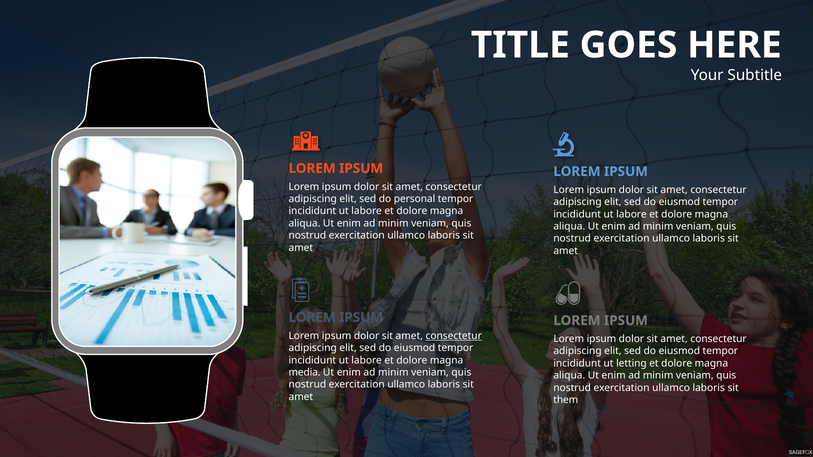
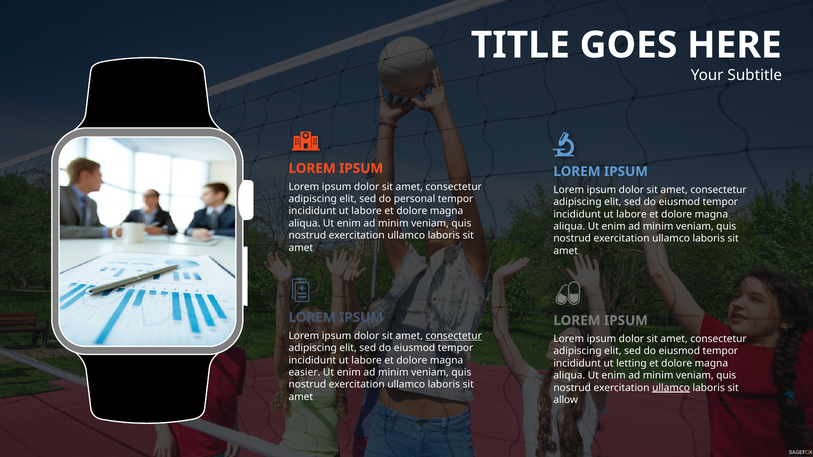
media: media -> easier (304, 373)
ullamco underline: none -> present (671, 388)
them: them -> allow (566, 400)
